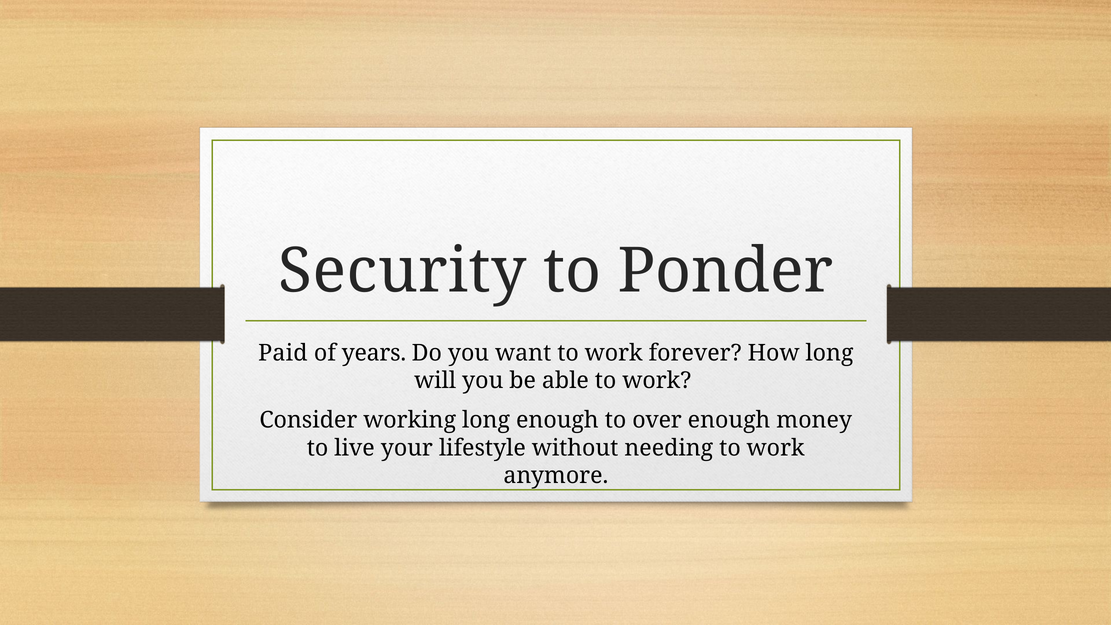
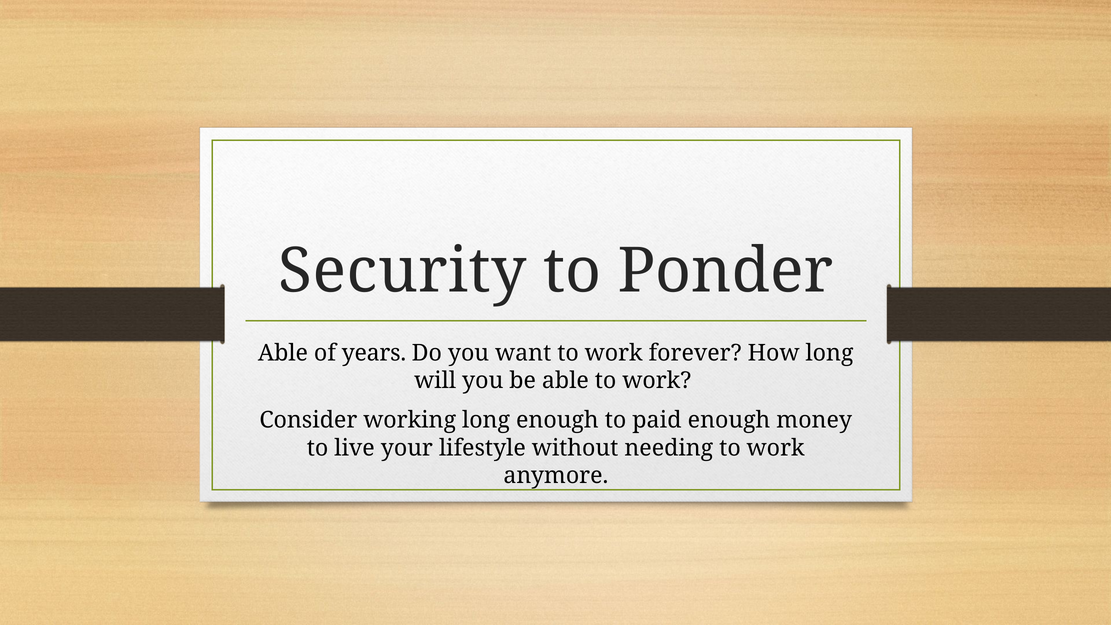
Paid: Paid -> Able (283, 353)
over: over -> paid (657, 420)
